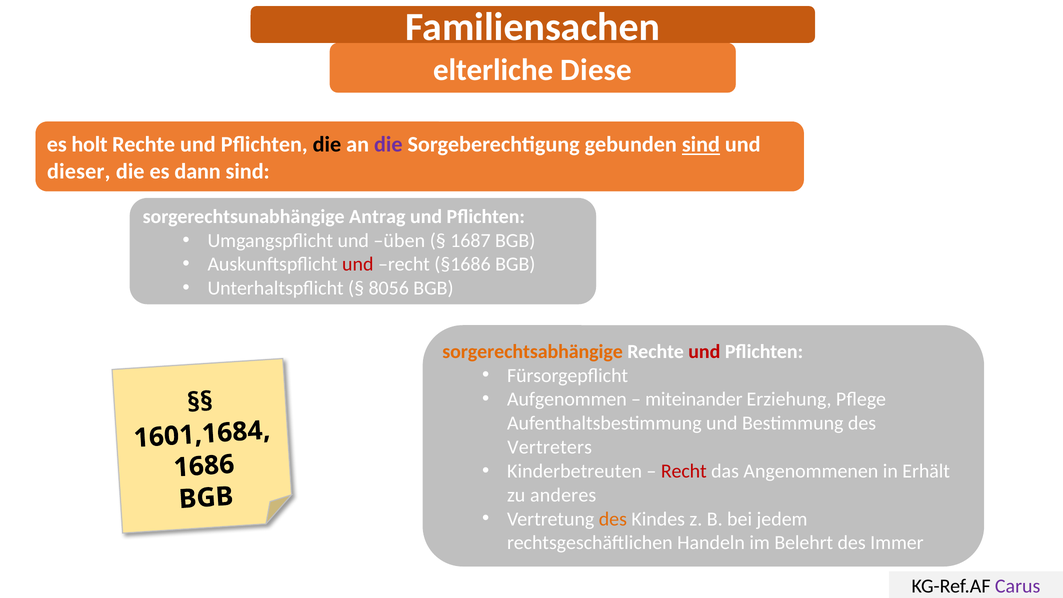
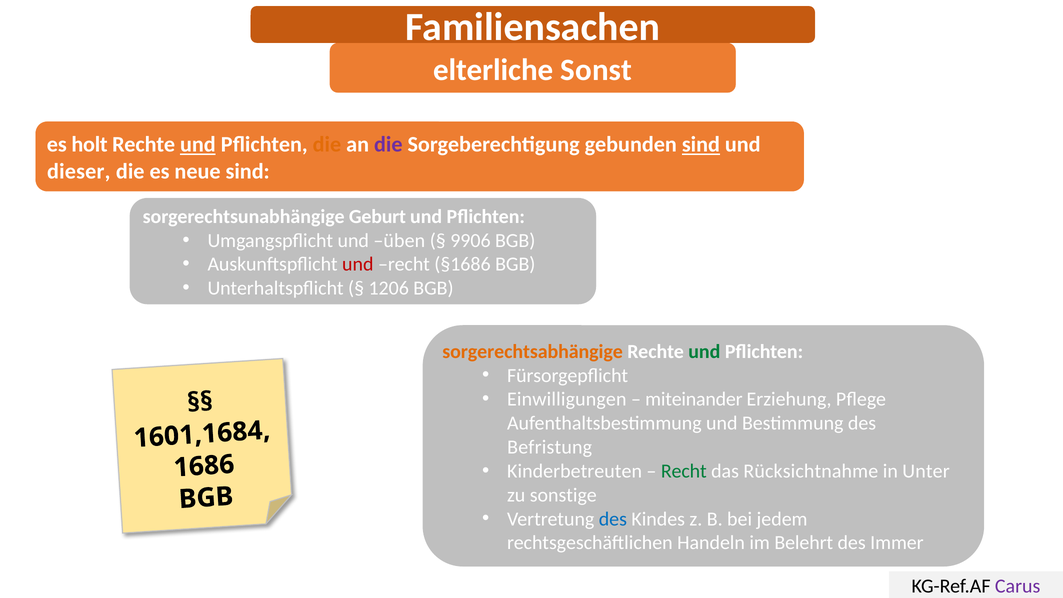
Diese: Diese -> Sonst (596, 70)
und underline: none -> present (198, 145)
die colour: black -> orange (327, 145)
dann: dann -> neue (198, 171)
Antrag: Antrag -> Geburt (377, 217)
1687: 1687 -> 9906 (470, 240)
8056: 8056 -> 1206 (389, 288)
und colour: red -> green (704, 351)
Aufgenommen: Aufgenommen -> Einwilligungen (567, 399)
Vertreters: Vertreters -> Befristung (550, 447)
Recht colour: red -> green (684, 471)
Angenommenen: Angenommenen -> Rücksichtnahme (811, 471)
Erhält: Erhält -> Unter (926, 471)
anderes: anderes -> sonstige (563, 495)
des colour: orange -> blue (613, 519)
